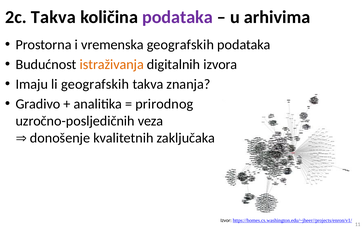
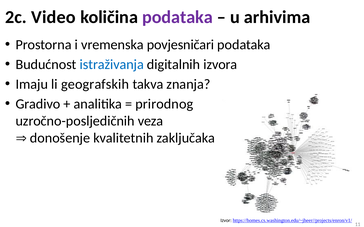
2c Takva: Takva -> Video (53, 17)
vremenska geografskih: geografskih -> povjesničari (180, 45)
istraživanja colour: orange -> blue (112, 65)
